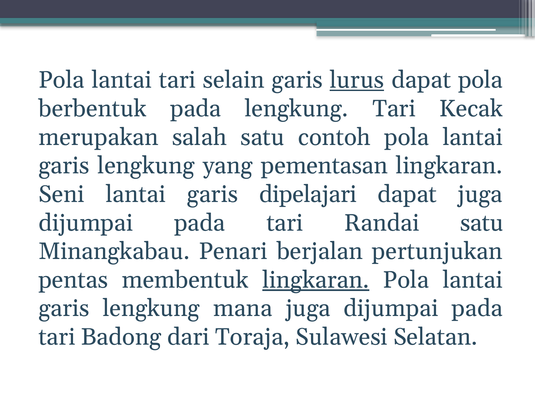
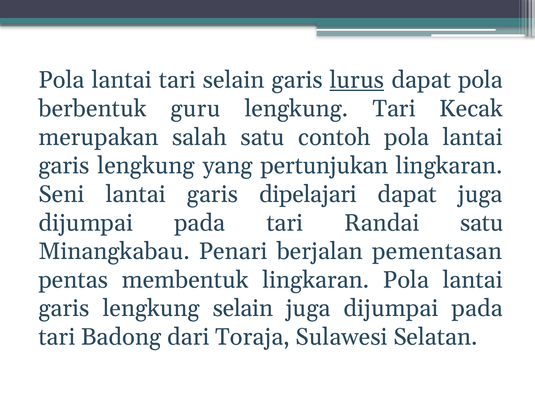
berbentuk pada: pada -> guru (196, 109)
pementasan: pementasan -> pertunjukan (324, 166)
pertunjukan: pertunjukan -> pementasan (437, 252)
lingkaran underline: present -> none (316, 280)
lengkung mana: mana -> selain (243, 309)
